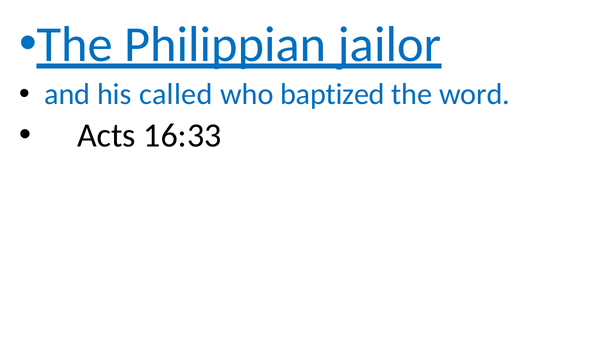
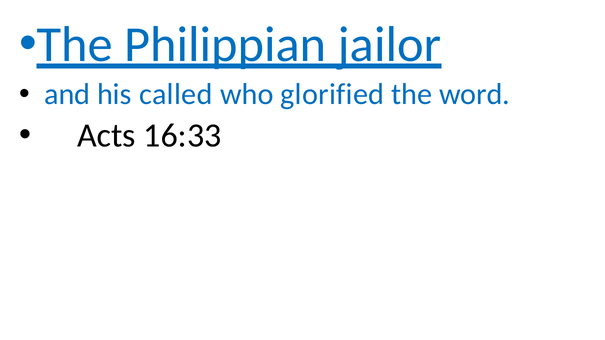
baptized: baptized -> glorified (332, 94)
